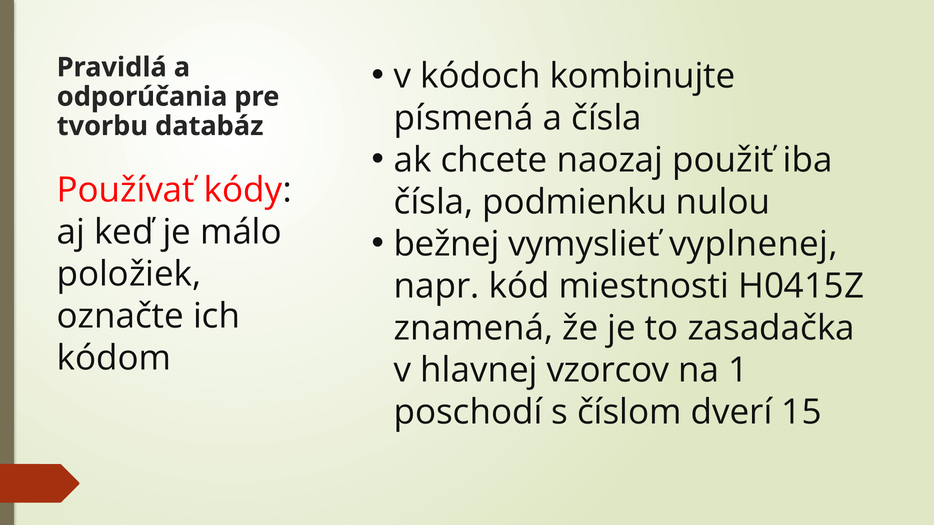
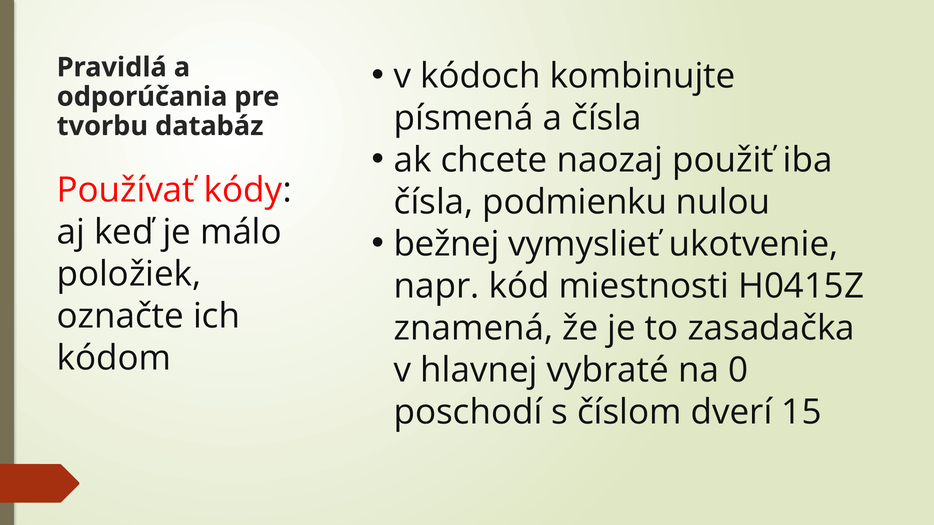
vyplnenej: vyplnenej -> ukotvenie (754, 244)
vzorcov: vzorcov -> vybraté (608, 371)
1: 1 -> 0 (738, 371)
